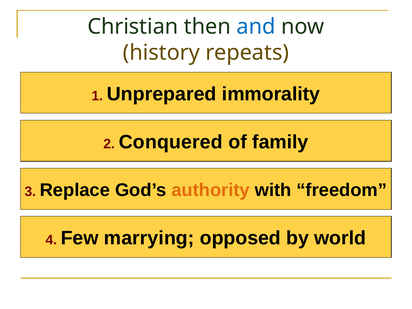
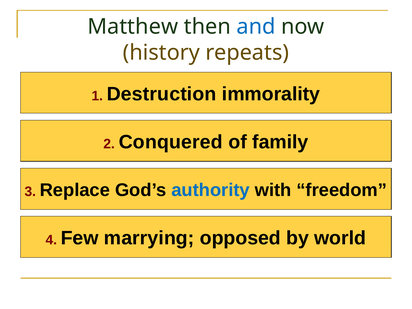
Christian: Christian -> Matthew (133, 27)
Unprepared: Unprepared -> Destruction (162, 94)
authority colour: orange -> blue (211, 190)
